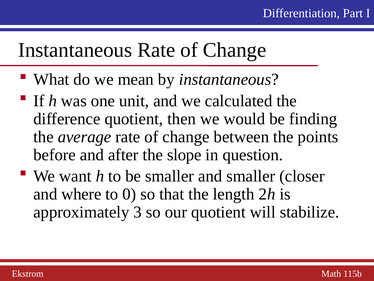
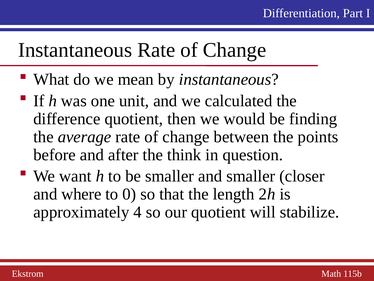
slope: slope -> think (184, 155)
3: 3 -> 4 (138, 212)
